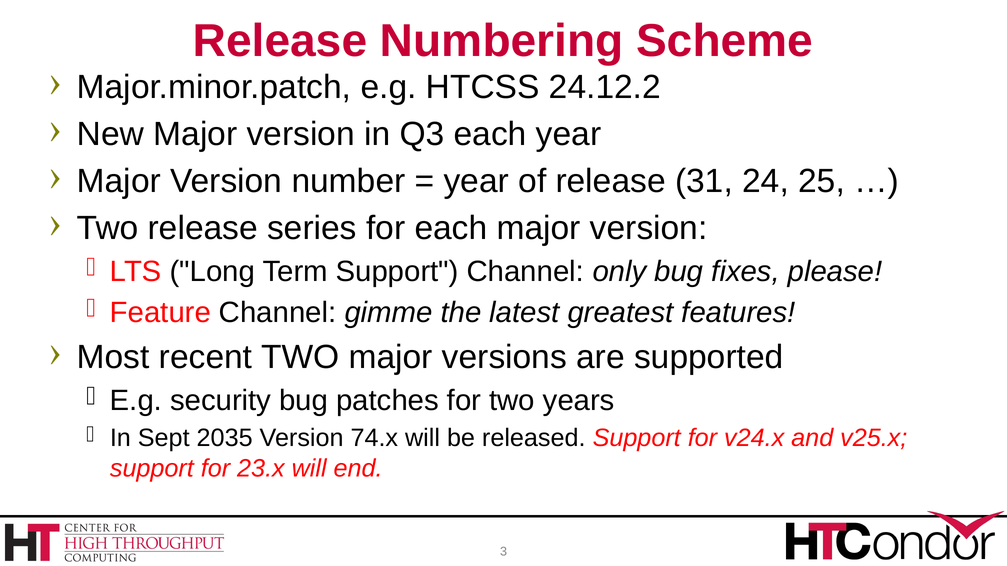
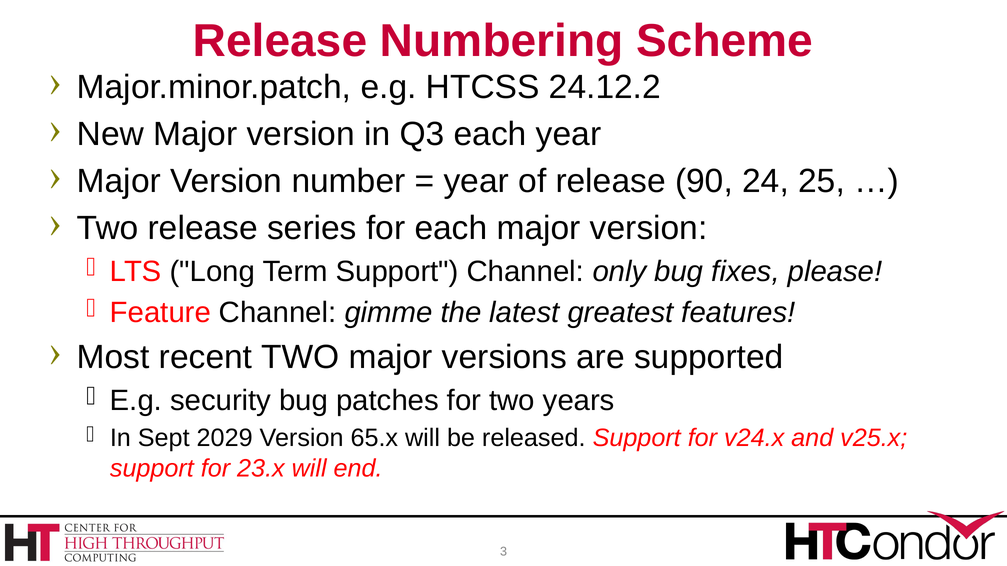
31: 31 -> 90 (704, 181)
2035: 2035 -> 2029 (225, 438)
74.x: 74.x -> 65.x (374, 438)
